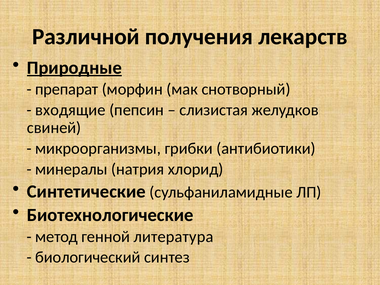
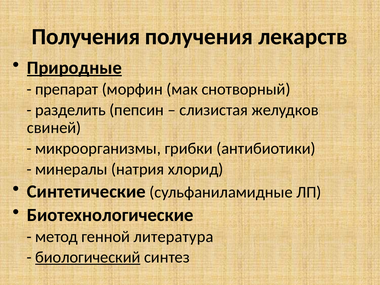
Различной: Различной -> Получения (86, 37)
входящие: входящие -> разделить (70, 110)
биологический underline: none -> present (88, 257)
